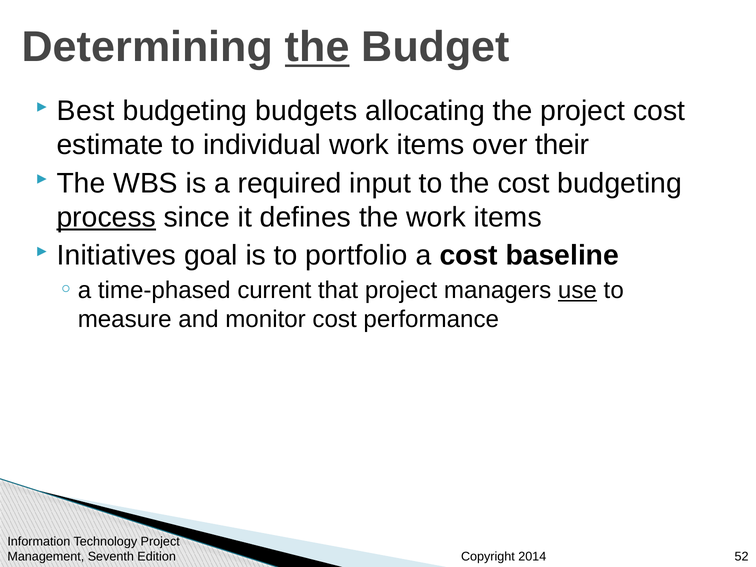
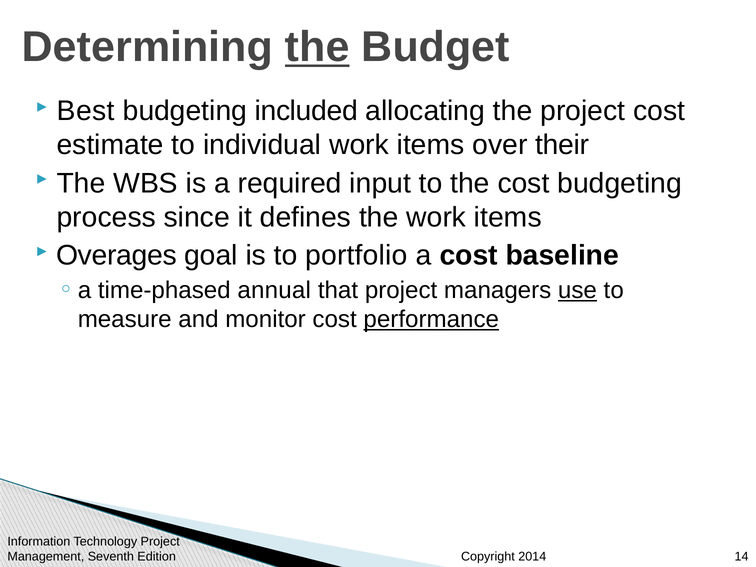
budgets: budgets -> included (306, 111)
process underline: present -> none (106, 217)
Initiatives: Initiatives -> Overages (117, 256)
current: current -> annual (274, 290)
performance underline: none -> present (431, 319)
52: 52 -> 14 (742, 557)
